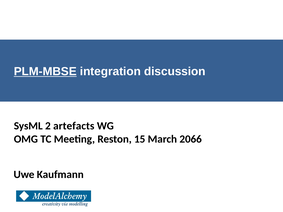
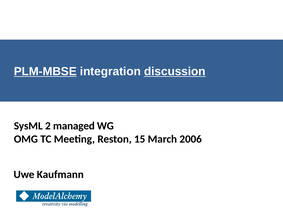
discussion underline: none -> present (175, 72)
artefacts: artefacts -> managed (74, 126)
2066: 2066 -> 2006 (191, 139)
